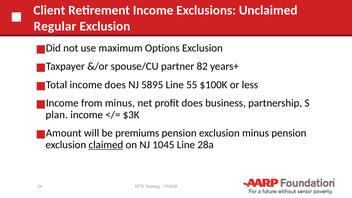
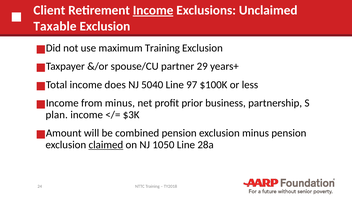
Income underline: none -> present (153, 10)
Regular: Regular -> Taxable (55, 26)
maximum Options: Options -> Training (162, 48)
82: 82 -> 29 (202, 66)
5895: 5895 -> 5040 (152, 85)
55: 55 -> 97 (192, 85)
profit does: does -> prior (192, 103)
premiums: premiums -> combined (137, 133)
1045: 1045 -> 1050 (163, 145)
